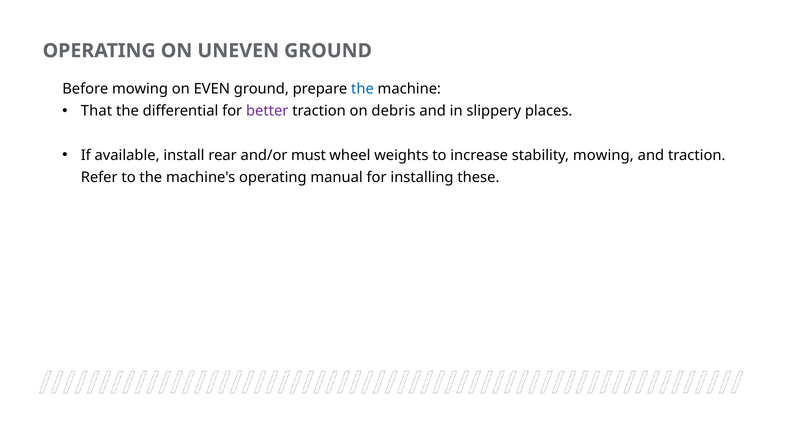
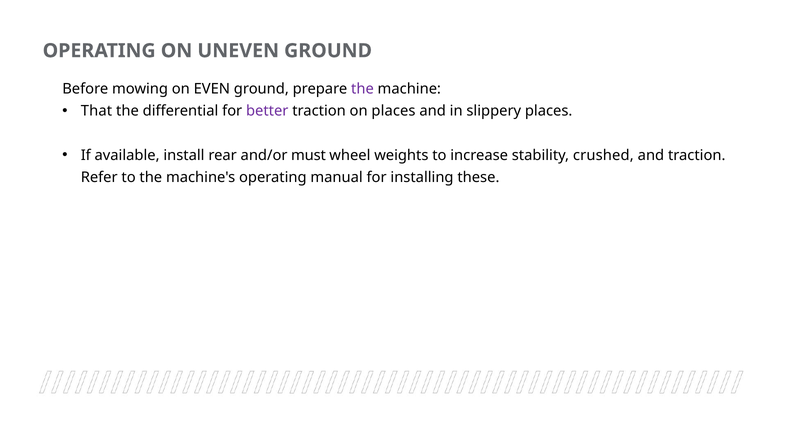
the colour: blue -> purple (362, 89)
on debris: debris -> places (394, 111)
stability mowing: mowing -> crushed (603, 155)
